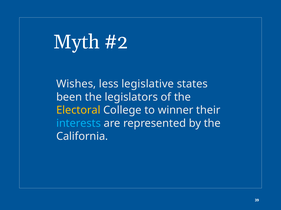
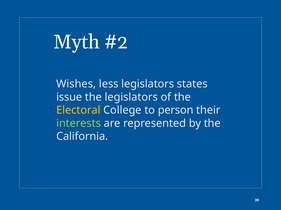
less legislative: legislative -> legislators (148, 84)
been: been -> issue (69, 97)
winner: winner -> person (176, 111)
interests colour: light blue -> light green (79, 124)
